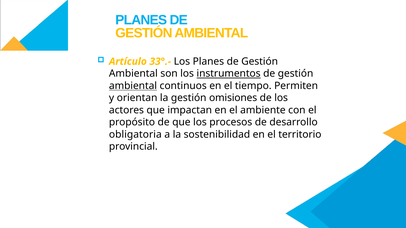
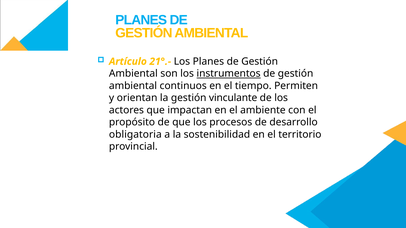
33°.-: 33°.- -> 21°.- (160, 62)
ambiental underline: present -> none (133, 86)
omisiones: omisiones -> vinculante (233, 98)
